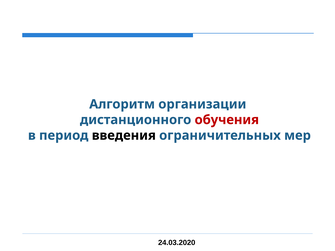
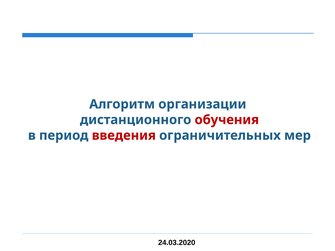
введения colour: black -> red (124, 136)
